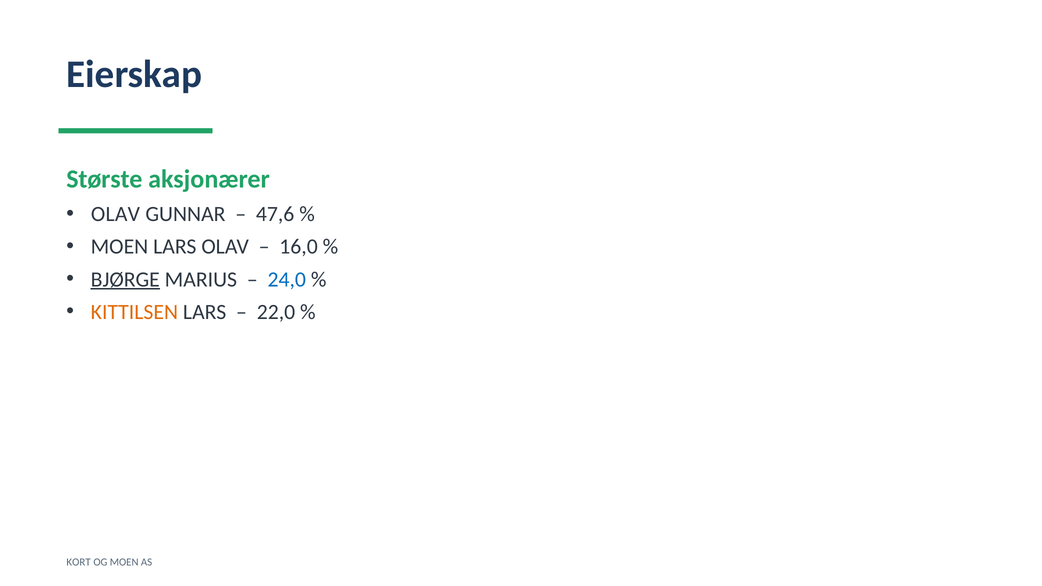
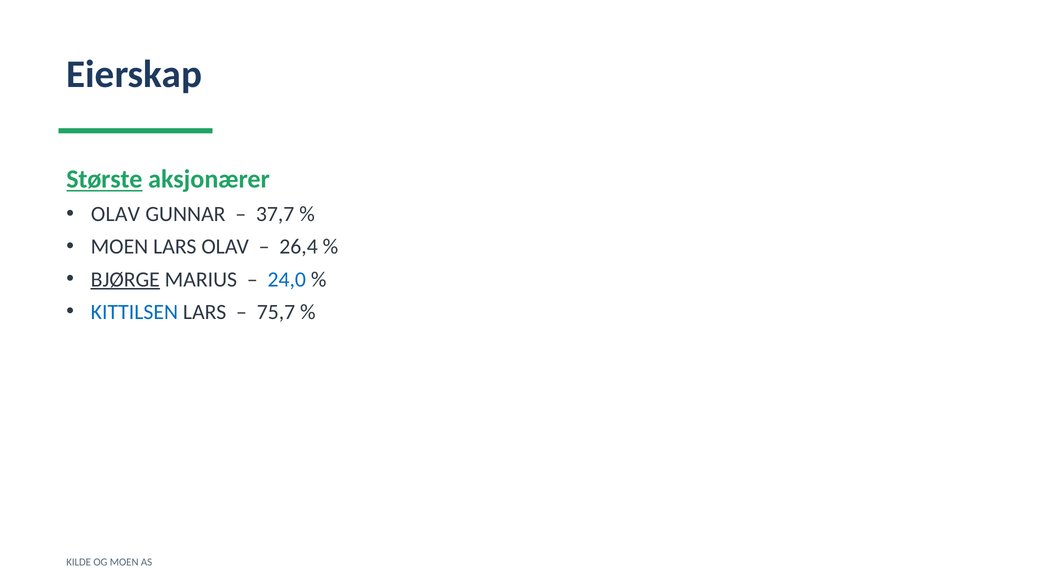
Største underline: none -> present (104, 179)
47,6: 47,6 -> 37,7 (275, 214)
16,0: 16,0 -> 26,4 (299, 247)
KITTILSEN colour: orange -> blue (134, 312)
22,0: 22,0 -> 75,7 (276, 312)
KORT: KORT -> KILDE (79, 562)
